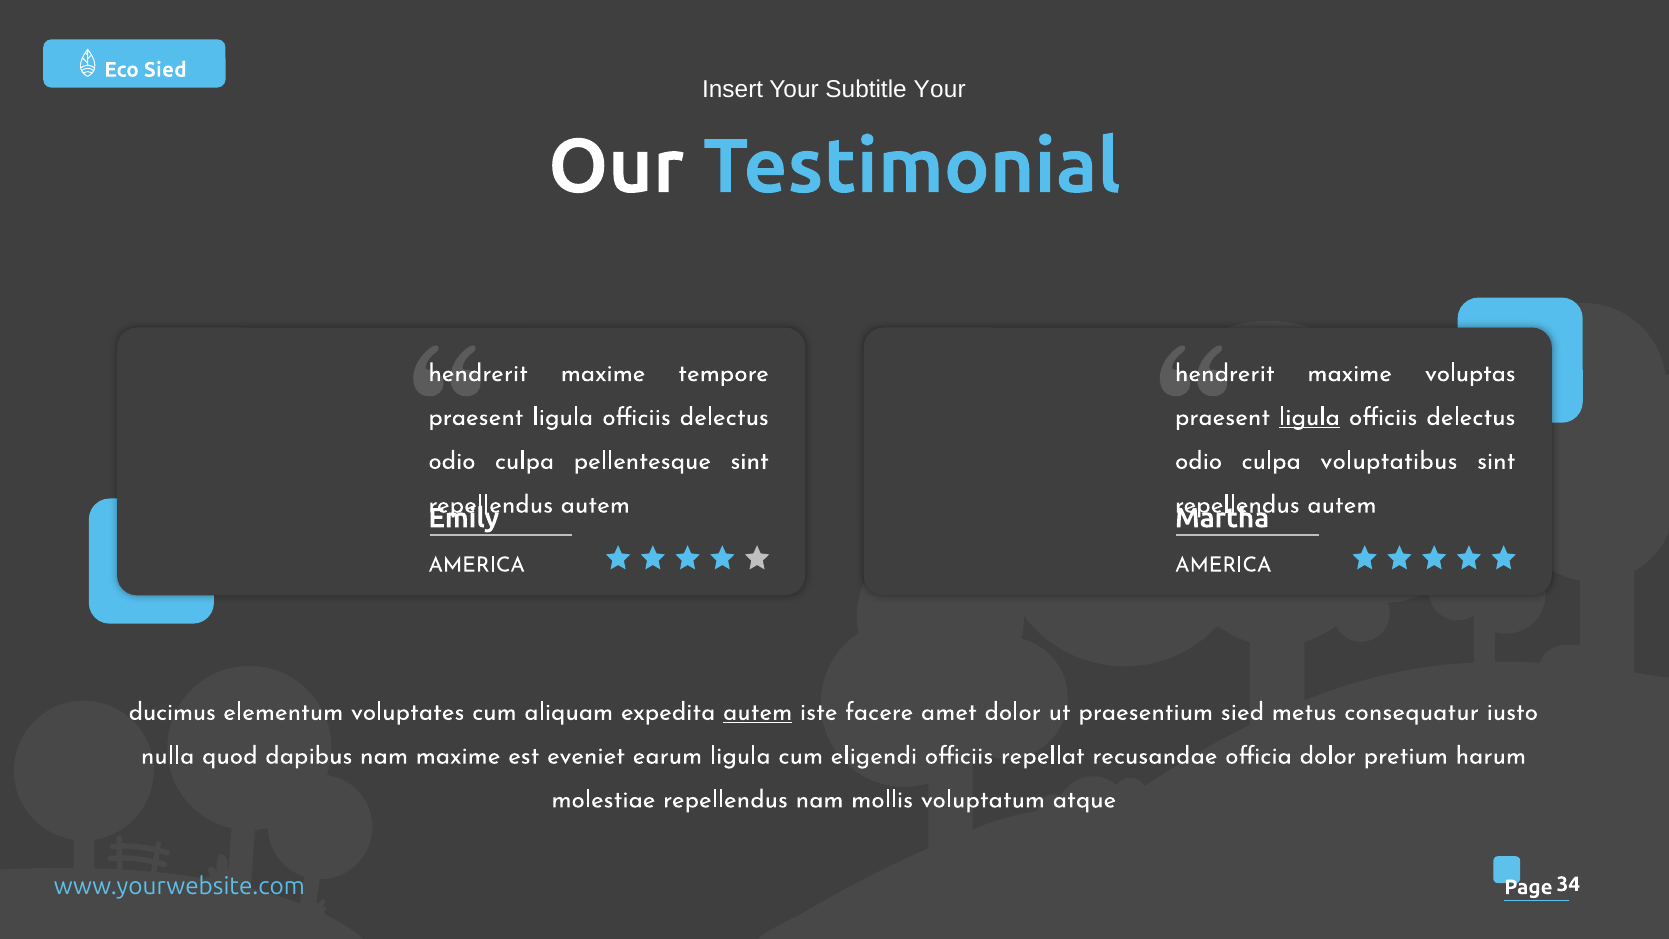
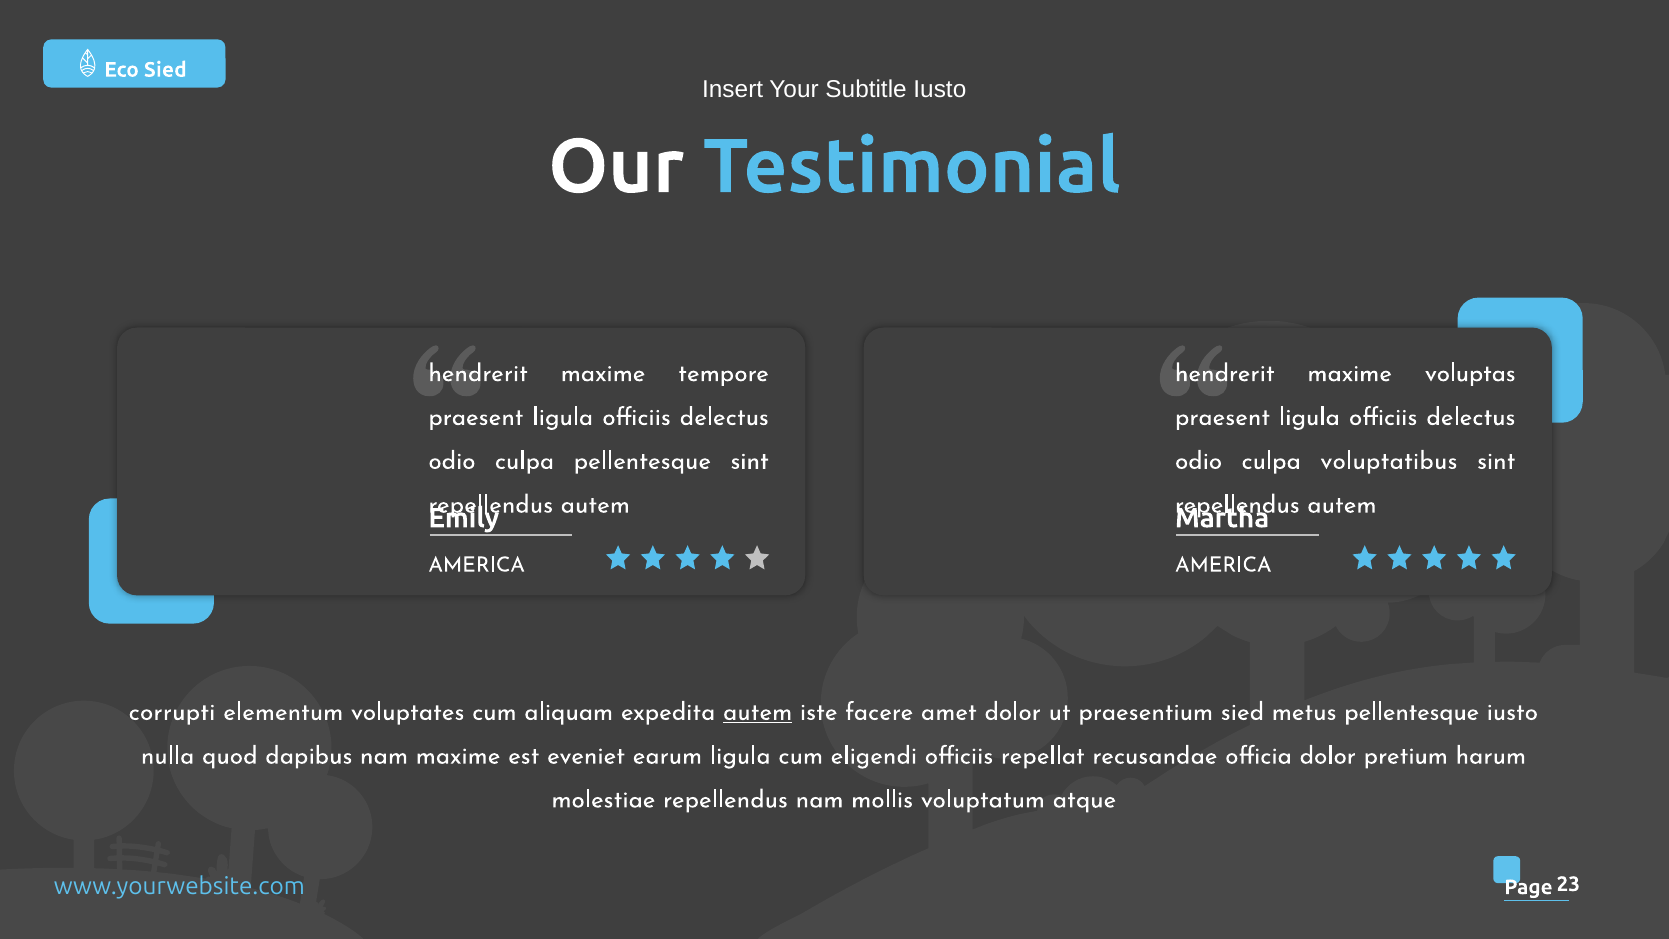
Subtitle Your: Your -> Iusto (940, 90)
ligula underline: present -> none (1309, 417)
ducimus: ducimus -> corrupti (172, 712)
metus consequatur: consequatur -> pellentesque (1412, 712)
34: 34 -> 23 (1568, 884)
